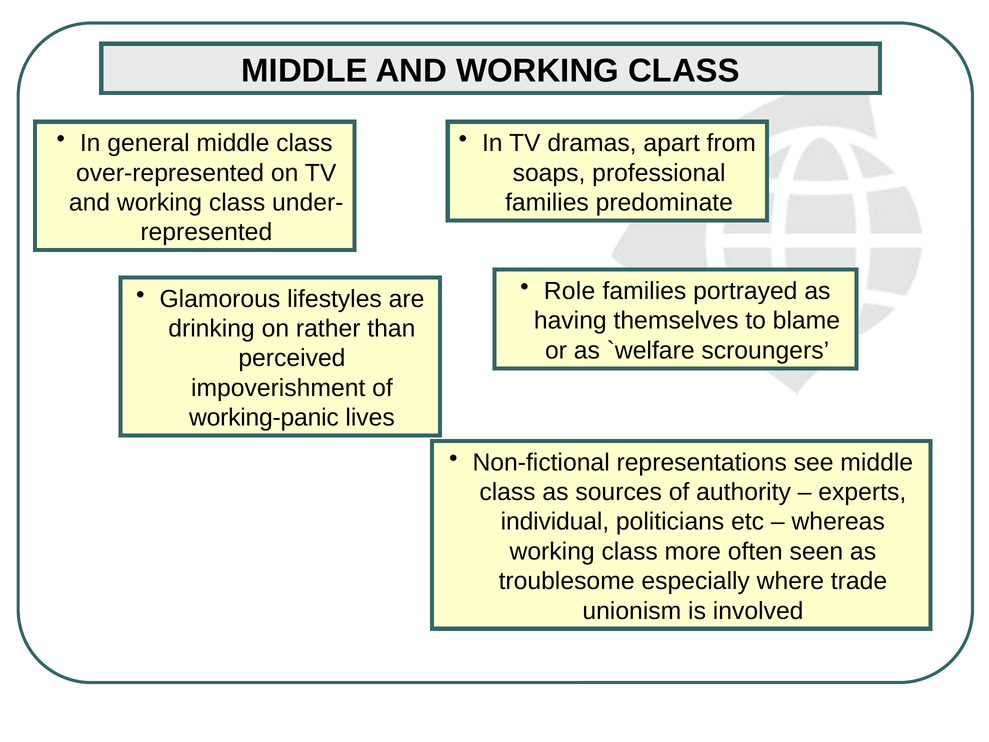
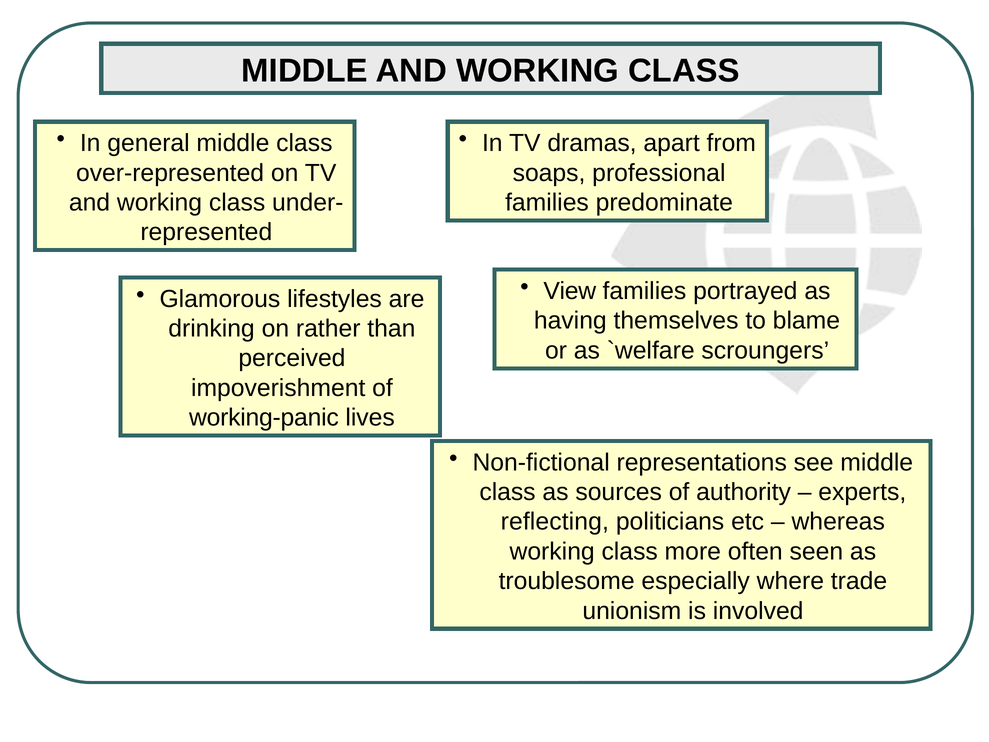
Role: Role -> View (570, 291)
individual: individual -> reflecting (555, 522)
